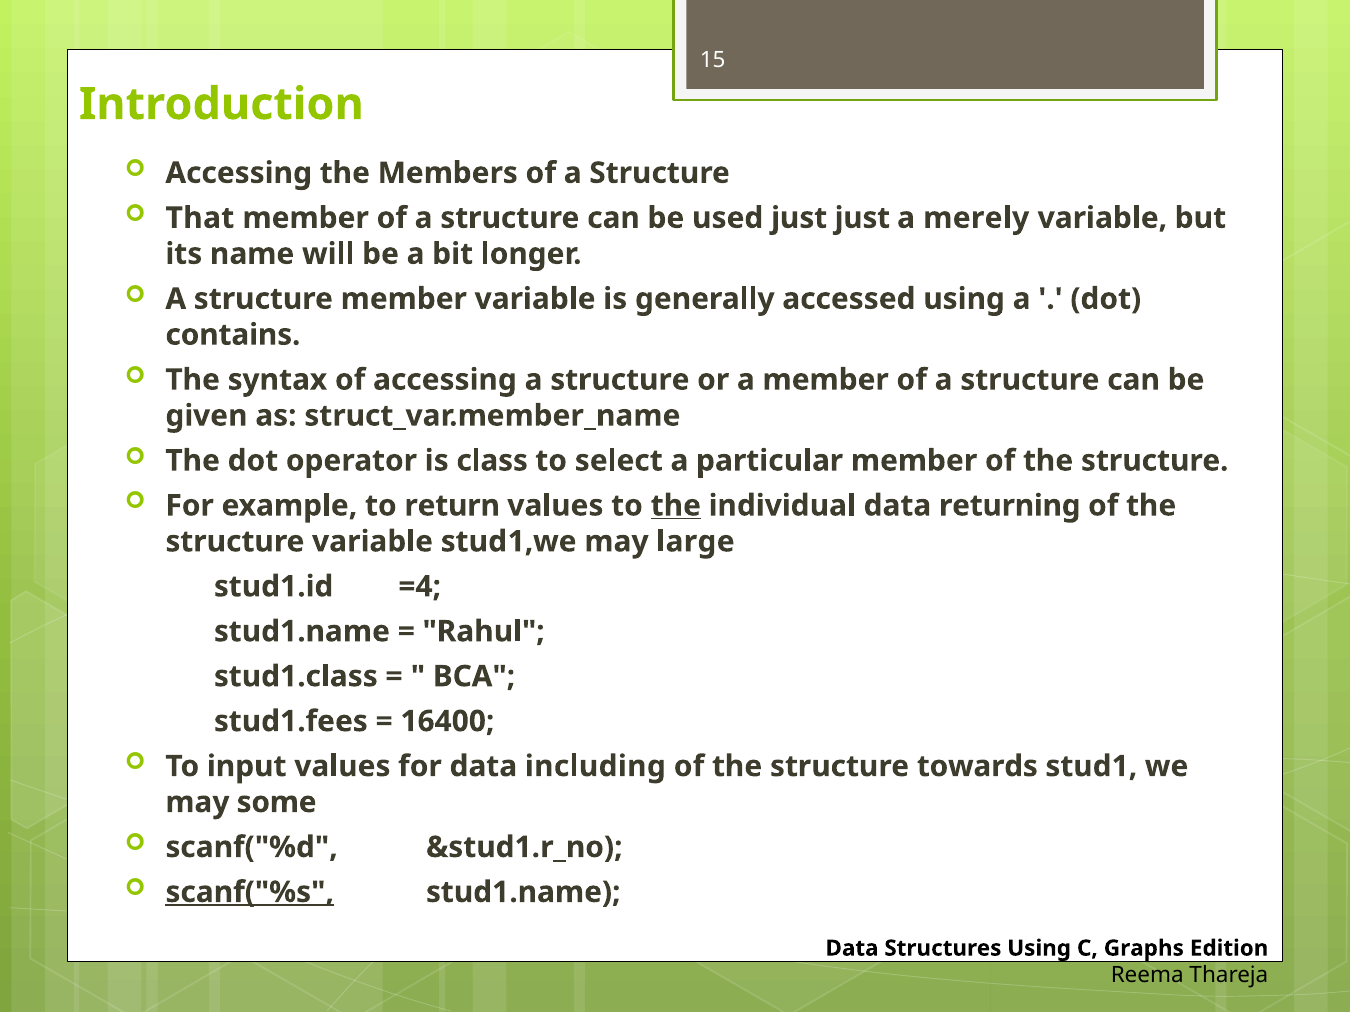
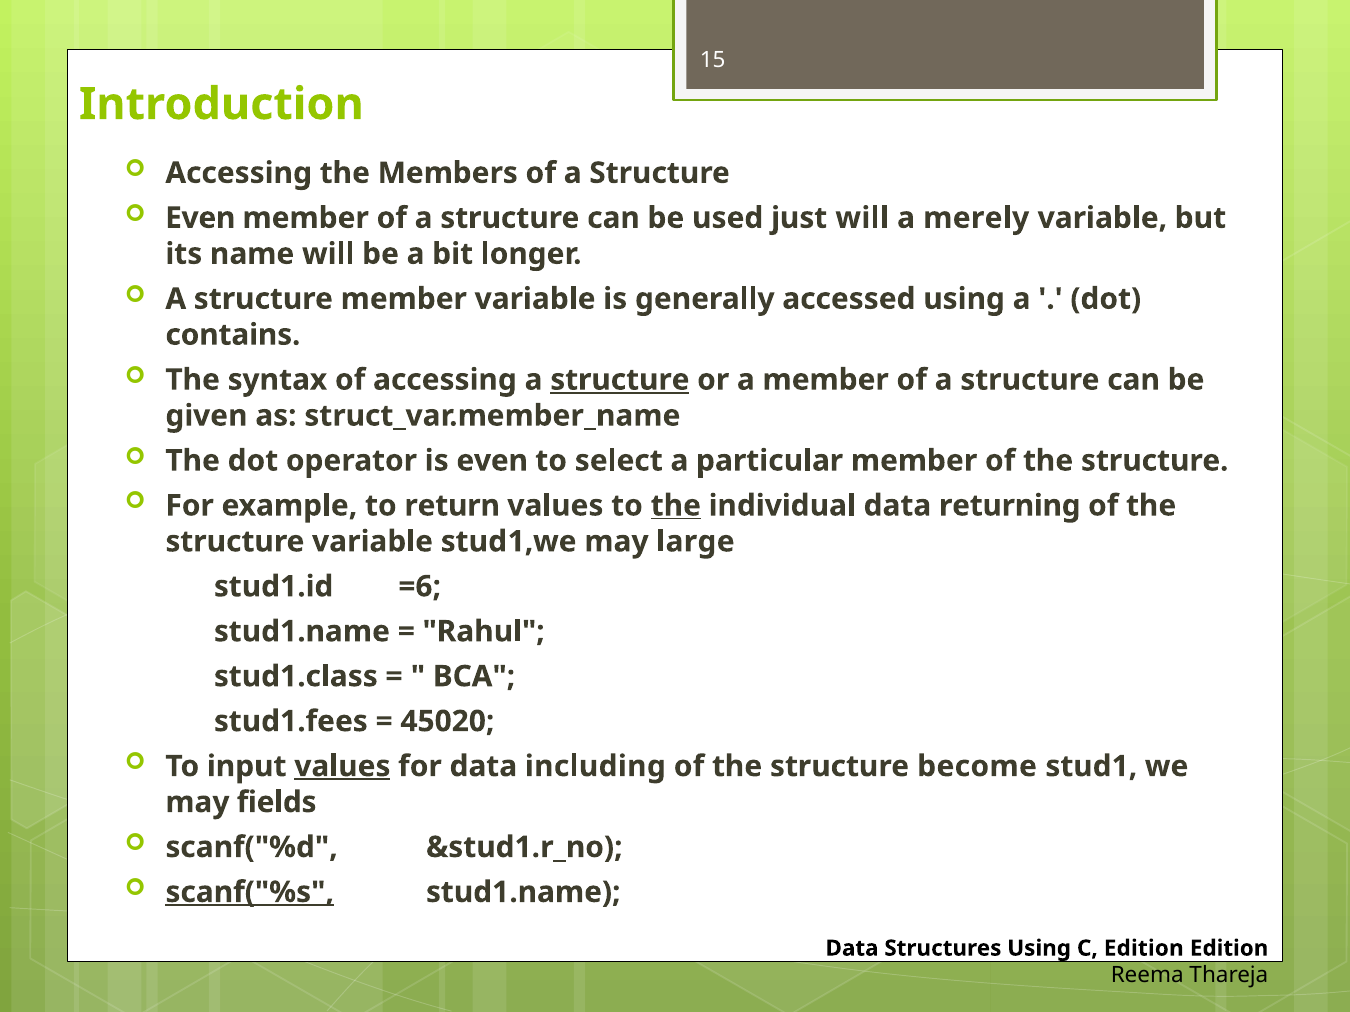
That: That -> Even (200, 218)
just just: just -> will (862, 218)
structure underline: none -> present (620, 380)
is class: class -> even (492, 461)
=4: =4 -> =6 (420, 587)
16400: 16400 -> 45020 (447, 722)
values underline: none -> present (342, 767)
towards: towards -> become (977, 767)
some: some -> fields (277, 803)
C Graphs: Graphs -> Edition (1144, 949)
